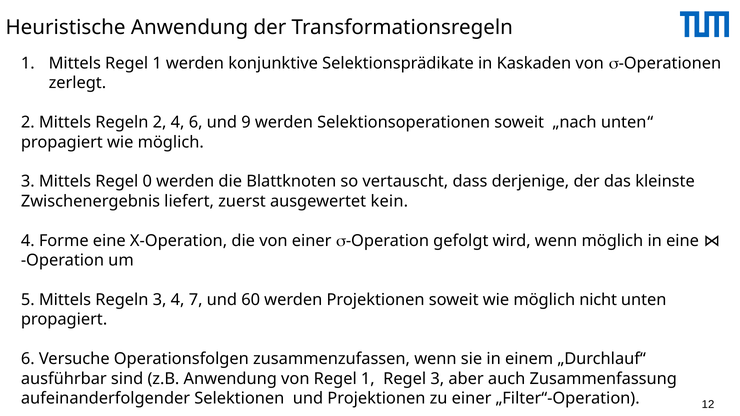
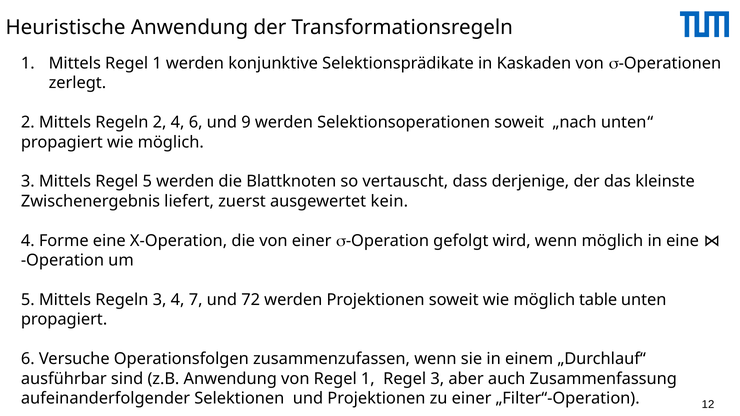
Regel 0: 0 -> 5 (147, 182)
60: 60 -> 72 (251, 300)
nicht: nicht -> table (598, 300)
